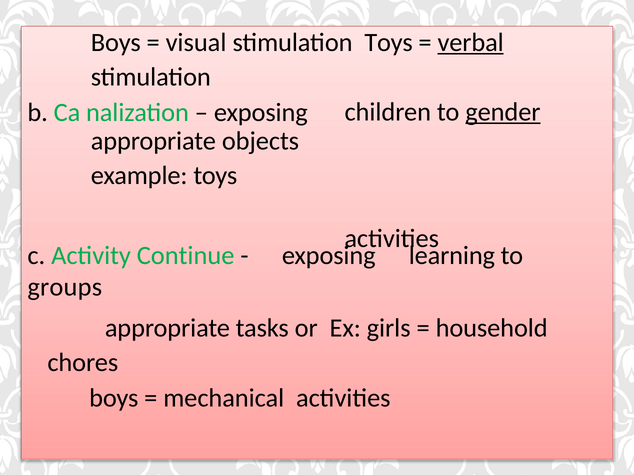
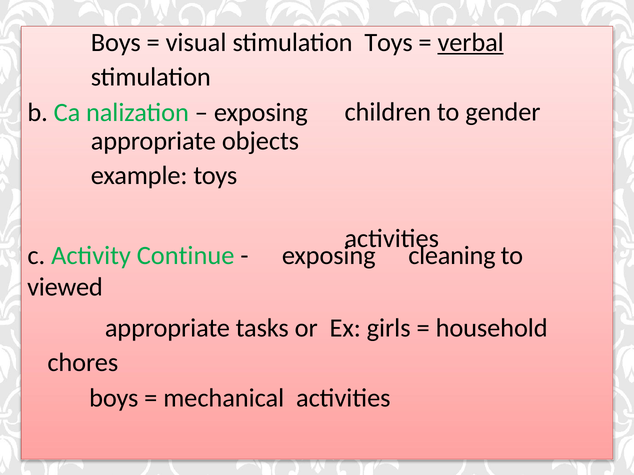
gender underline: present -> none (503, 112)
learning: learning -> cleaning (452, 256)
groups: groups -> viewed (65, 287)
